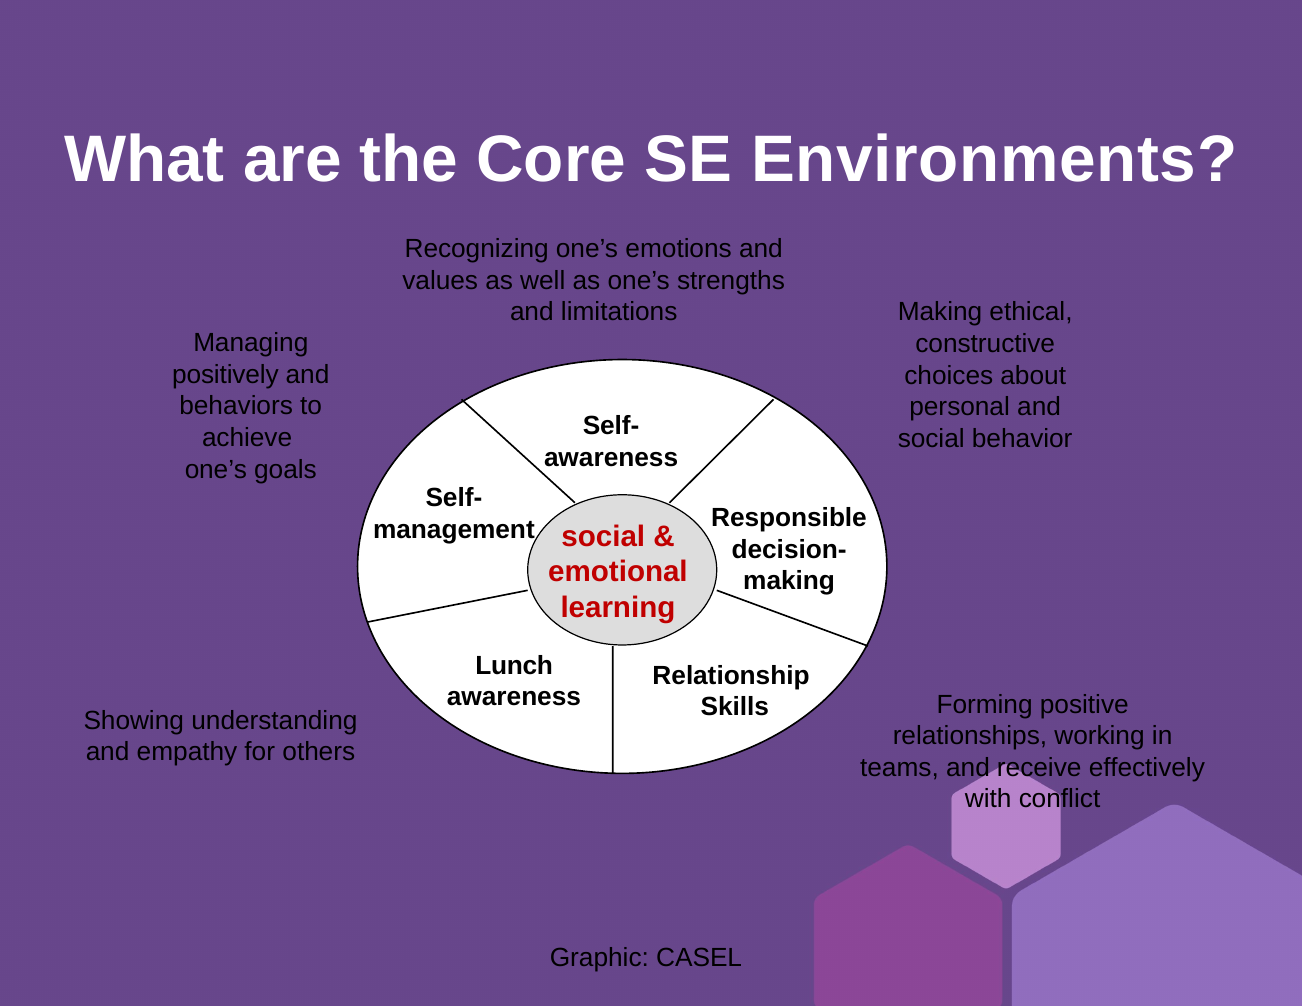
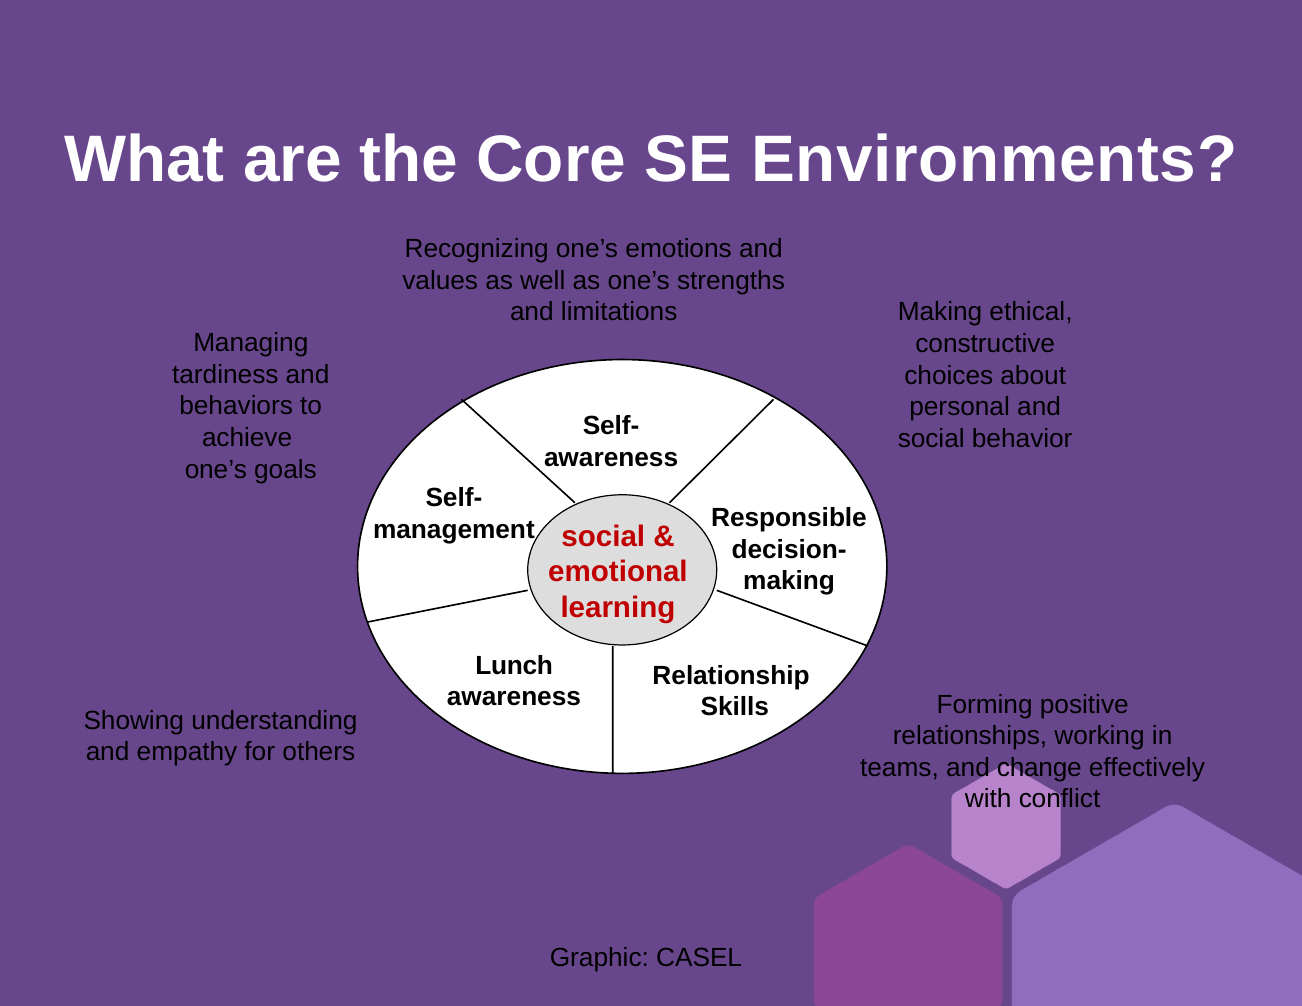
positively: positively -> tardiness (225, 375)
receive: receive -> change (1039, 768)
